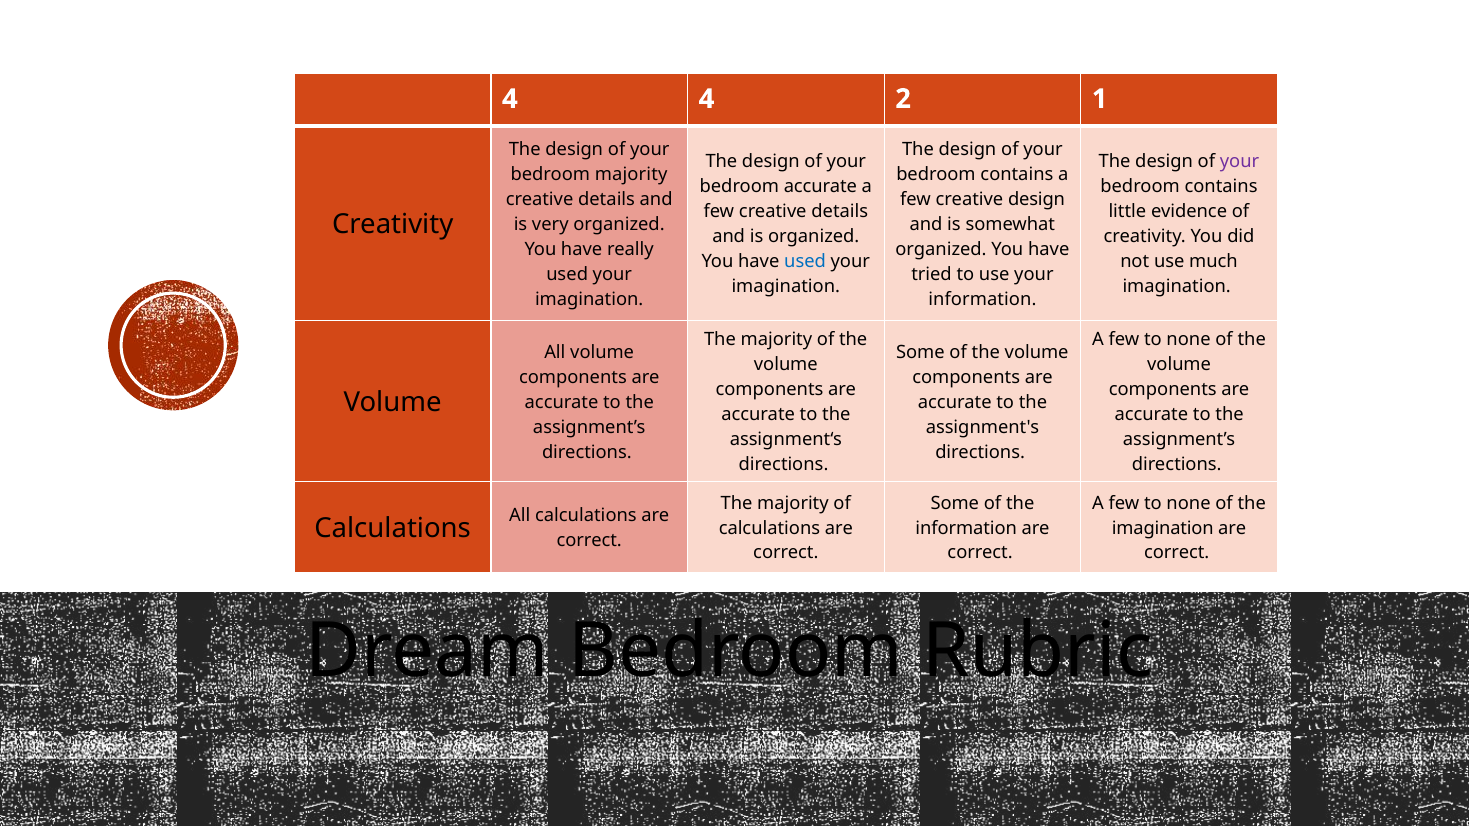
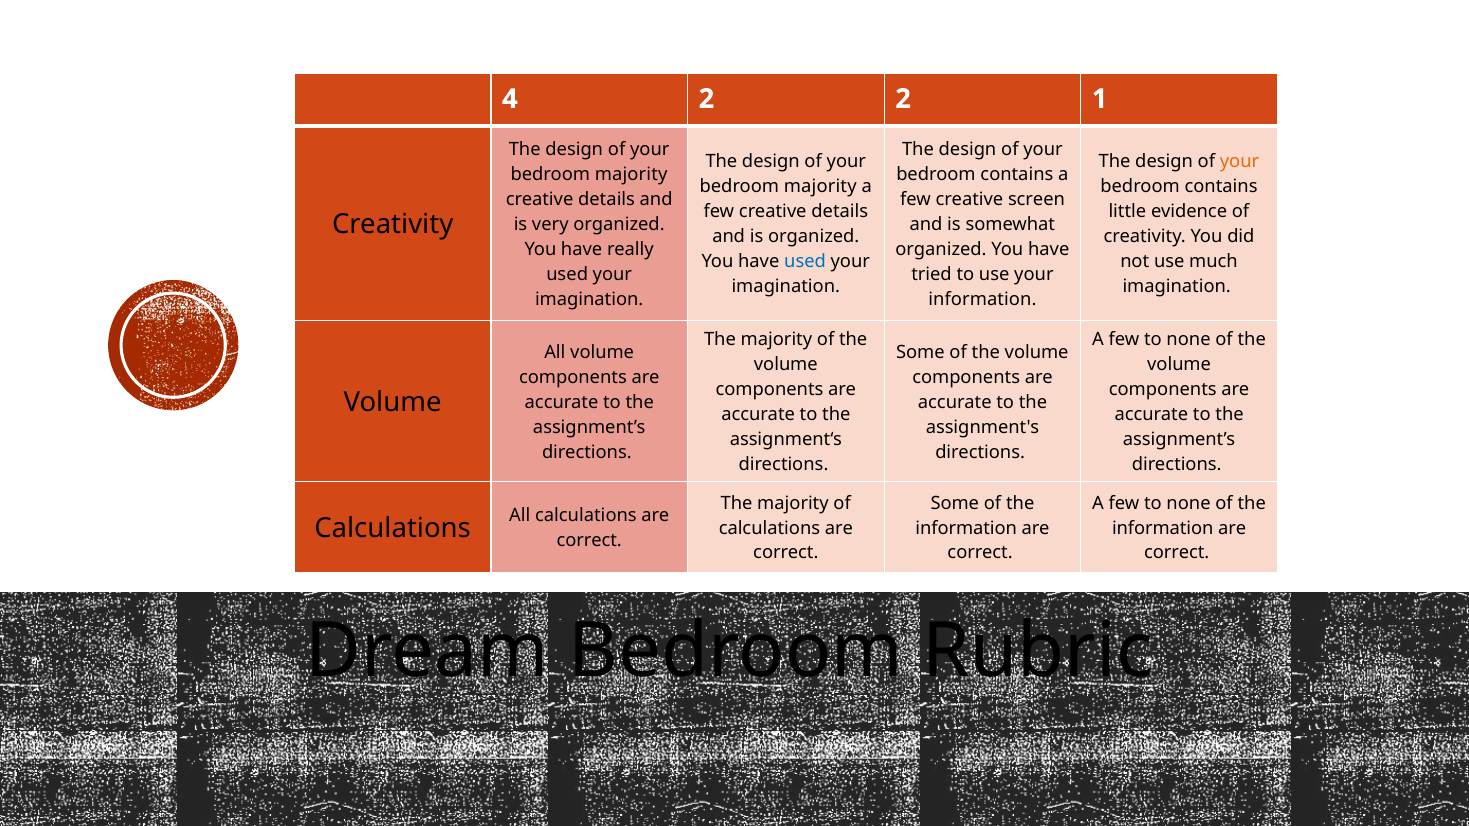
4 4: 4 -> 2 (706, 99)
your colour: purple -> orange (1240, 162)
accurate: accurate -> majority (820, 187)
creative design: design -> screen (1036, 199)
imagination: imagination -> information (1163, 528)
